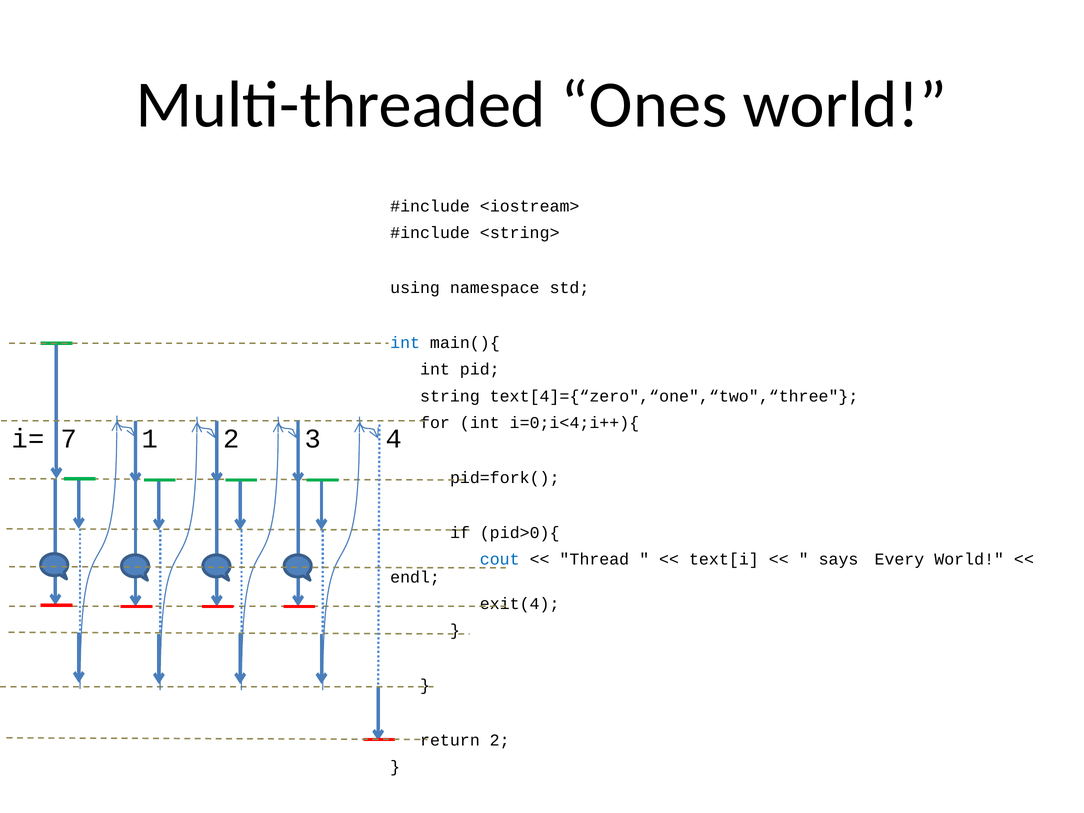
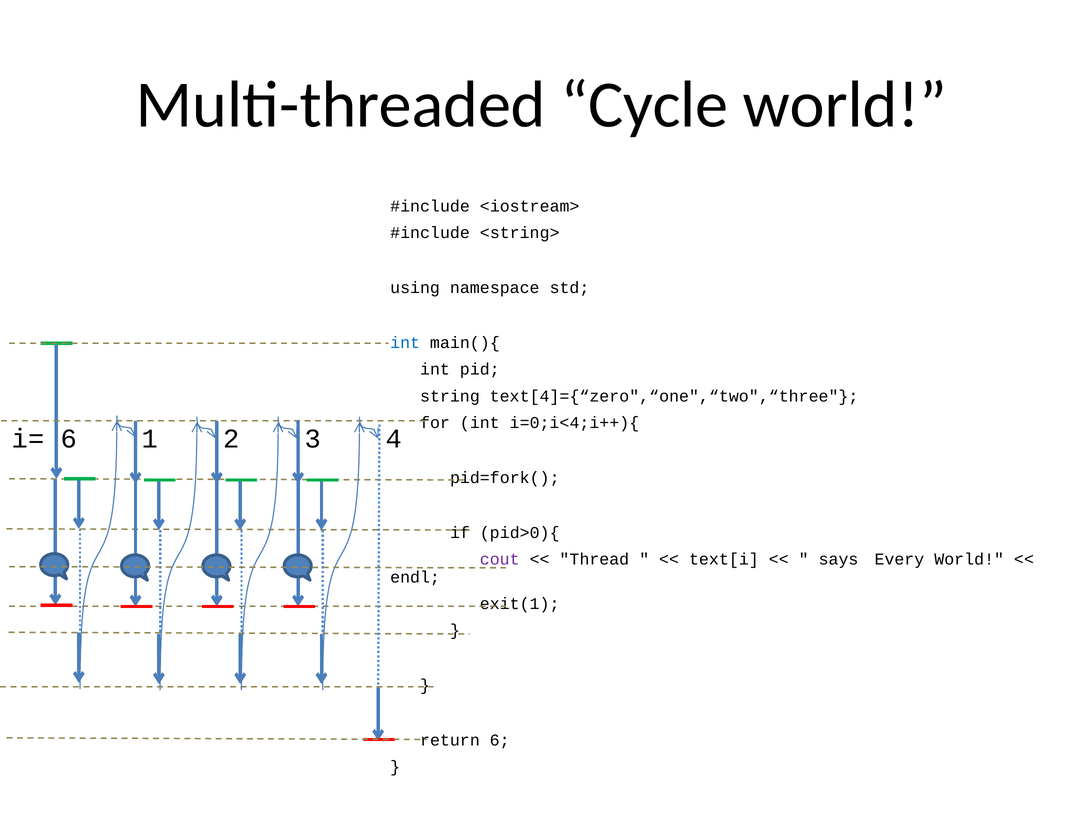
Ones: Ones -> Cycle (644, 105)
i= 7: 7 -> 6 (69, 439)
cout colour: blue -> purple (500, 559)
exit(4: exit(4 -> exit(1 (520, 604)
return 2: 2 -> 6 (500, 740)
